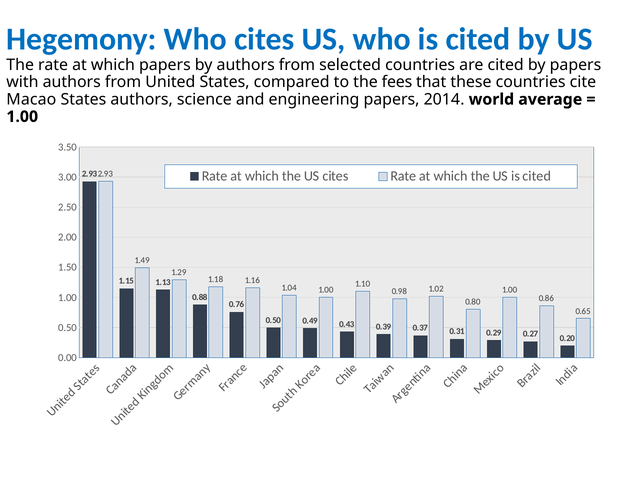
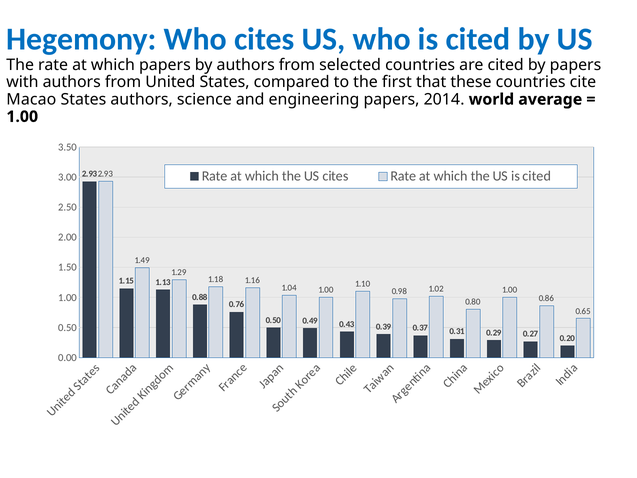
fees: fees -> first (397, 82)
